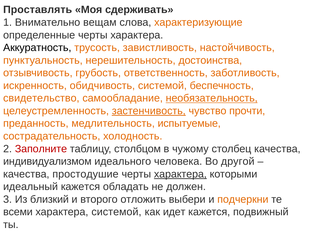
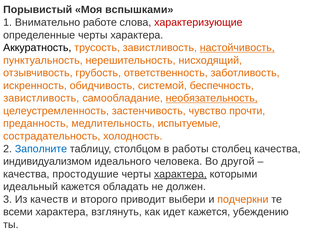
Проставлять: Проставлять -> Порывистый (38, 10)
сдерживать: сдерживать -> вспышками (139, 10)
вещам: вещам -> работе (100, 22)
характеризующие colour: orange -> red (198, 22)
настойчивость underline: none -> present (237, 48)
достоинства: достоинства -> нисходящий (210, 61)
свидетельство: свидетельство -> завистливость (41, 99)
застенчивость underline: present -> none (149, 111)
Заполните colour: red -> blue (41, 149)
чужому: чужому -> работы (190, 149)
близкий: близкий -> качеств (49, 200)
отложить: отложить -> приводит (143, 200)
характера системой: системой -> взглянуть (117, 213)
подвижный: подвижный -> убеждению (261, 213)
